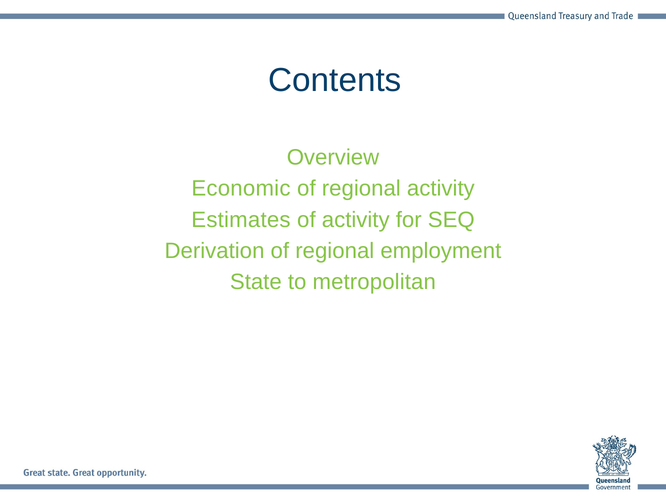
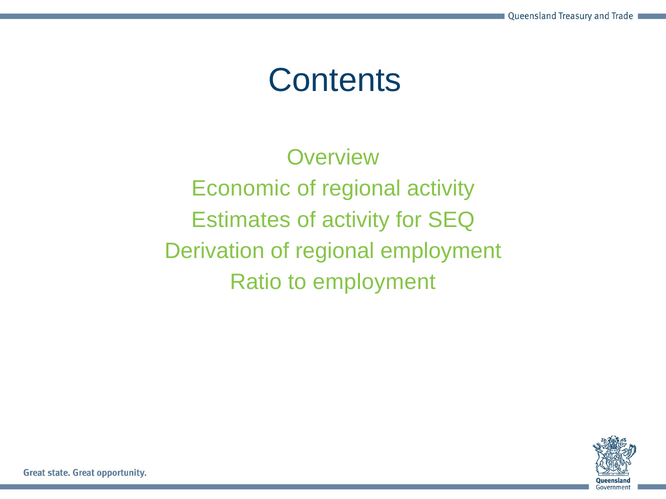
State: State -> Ratio (256, 282)
to metropolitan: metropolitan -> employment (374, 282)
